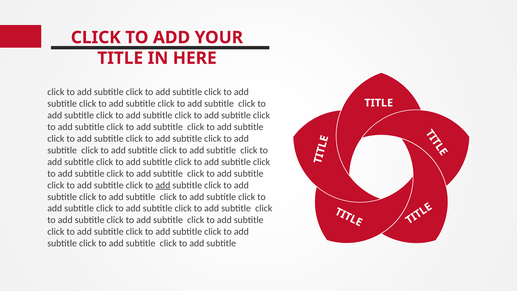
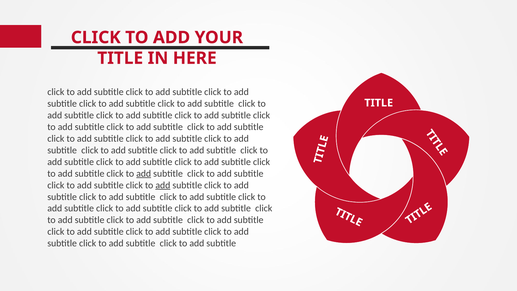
add underline: none -> present (144, 173)
